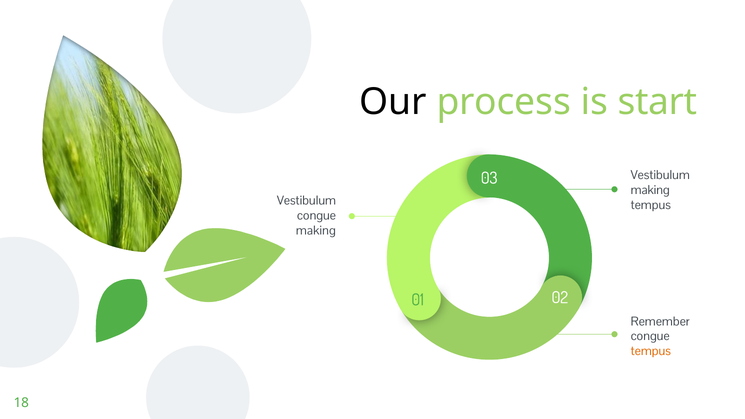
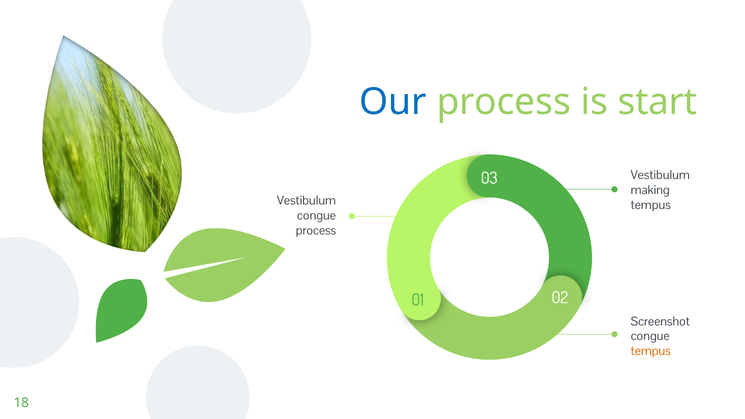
Our colour: black -> blue (393, 102)
making: making -> process (316, 231)
Remember: Remember -> Screenshot (660, 321)
